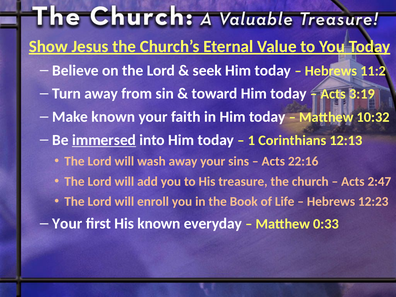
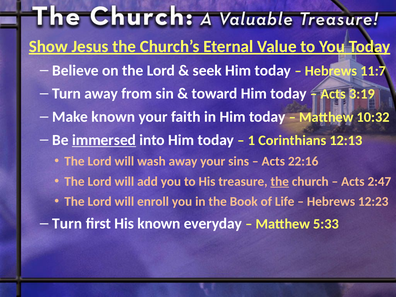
11:2: 11:2 -> 11:7 (373, 71)
the underline: none -> present (280, 181)
Your: Your -> Turn (67, 224)
0:33: 0:33 -> 5:33 (326, 224)
